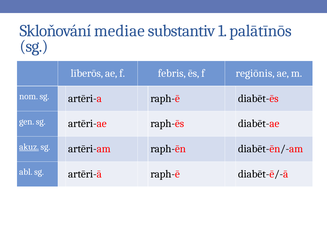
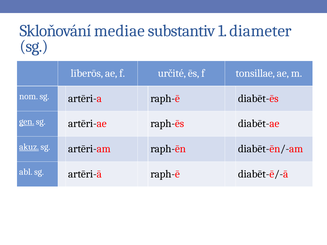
palātīnōs: palātīnōs -> diameter (261, 31)
febris: febris -> určité (172, 73)
regiōnis: regiōnis -> tonsillae (255, 73)
gen underline: none -> present (27, 122)
